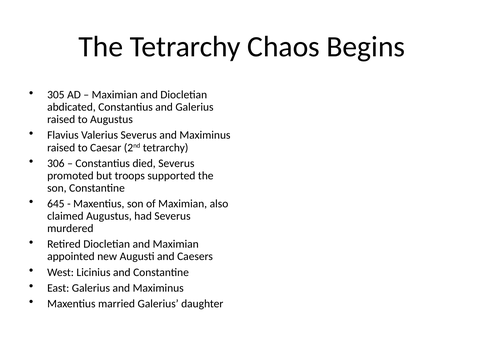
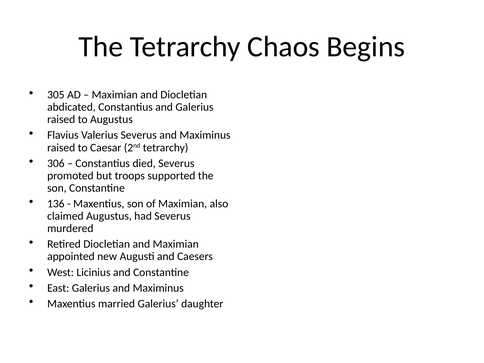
645: 645 -> 136 (56, 204)
